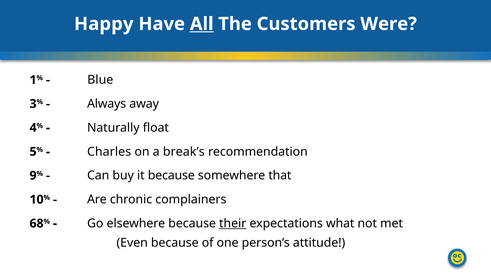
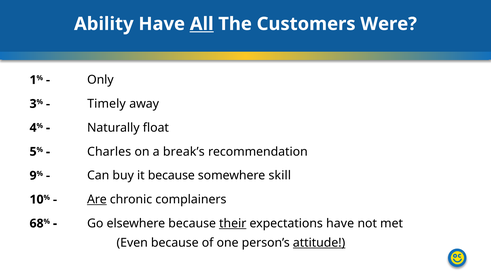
Happy: Happy -> Ability (104, 24)
Blue: Blue -> Only (100, 80)
Always: Always -> Timely (107, 104)
that: that -> skill (280, 176)
Are underline: none -> present (97, 200)
expectations what: what -> have (340, 224)
attitude underline: none -> present (319, 243)
